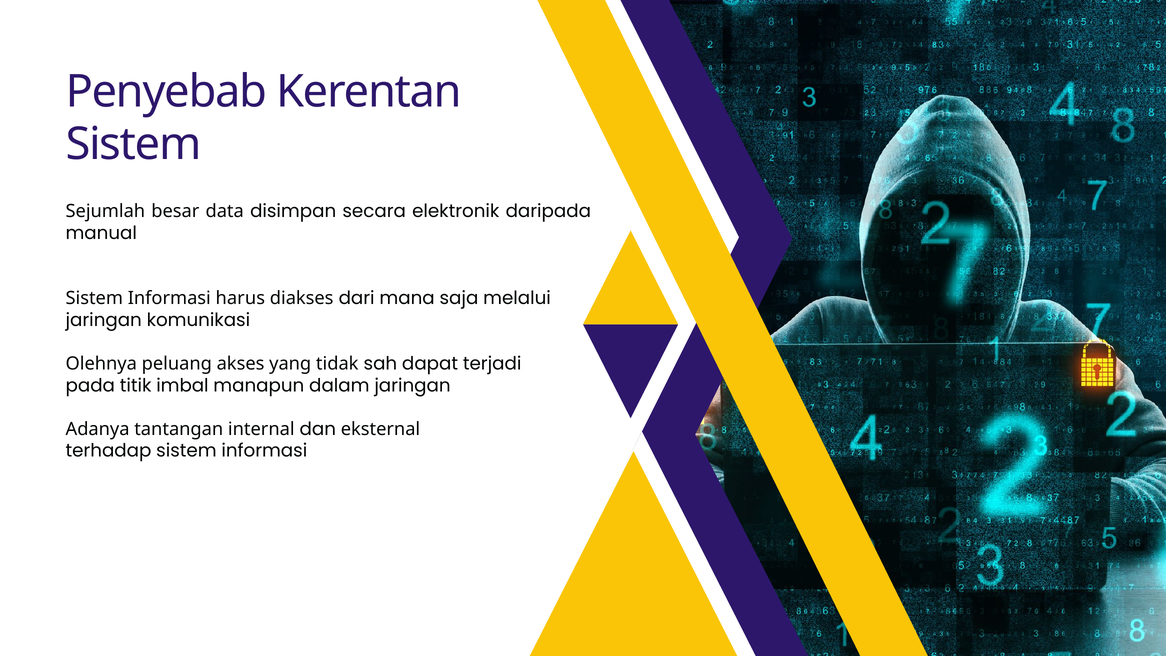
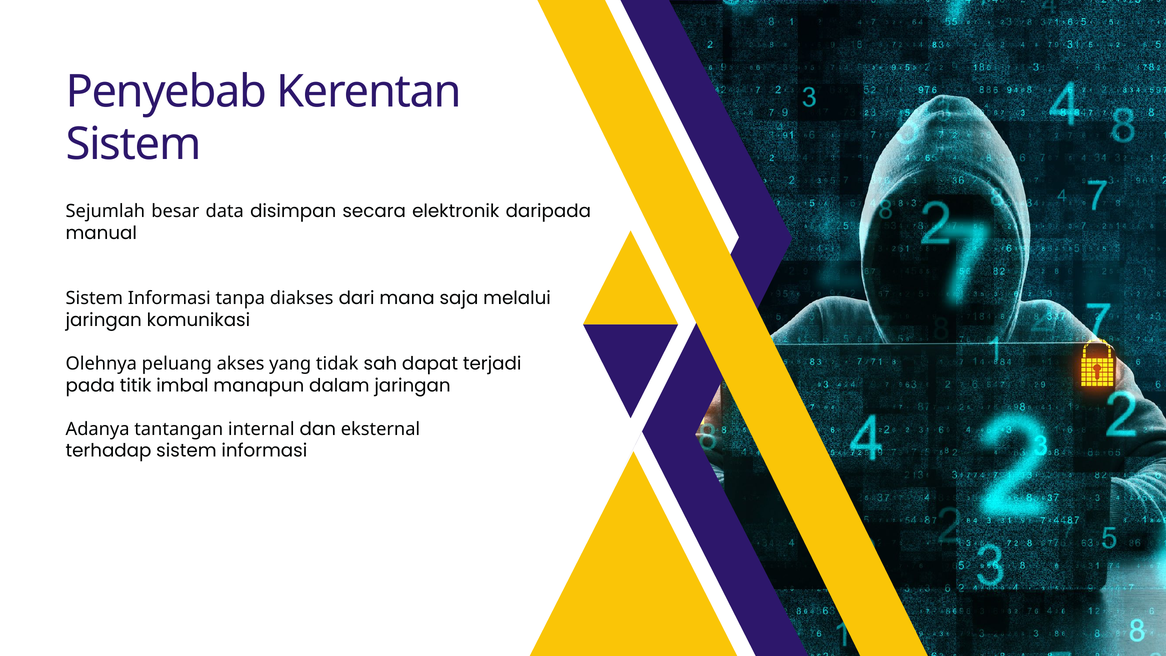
harus: harus -> tanpa (240, 298)
